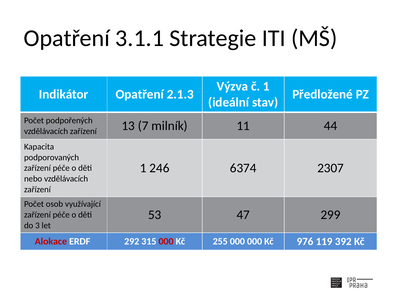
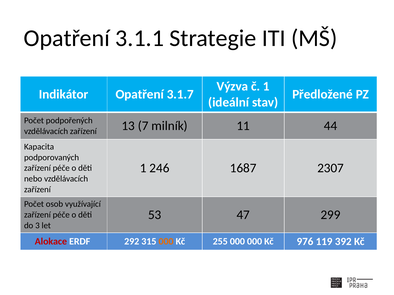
2.1.3: 2.1.3 -> 3.1.7 (180, 95)
6374: 6374 -> 1687 (243, 168)
000 colour: red -> orange (166, 242)
